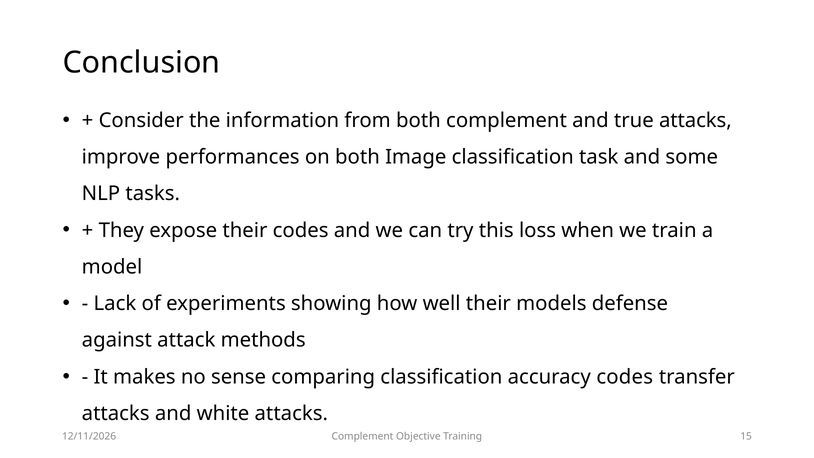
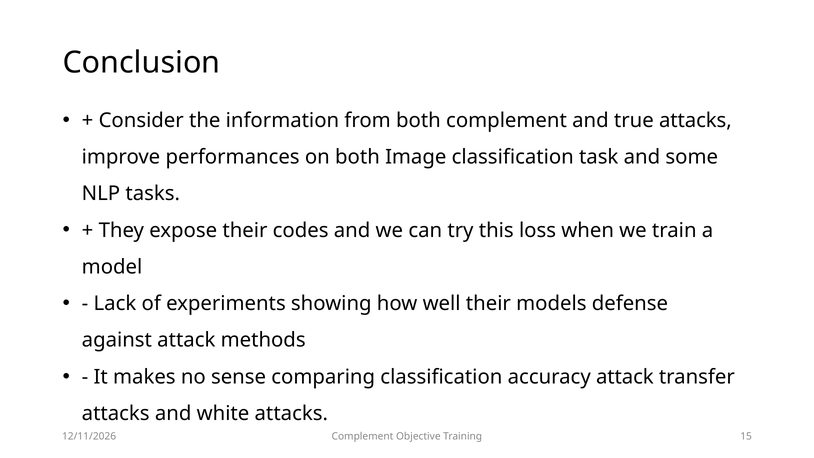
accuracy codes: codes -> attack (625, 377)
